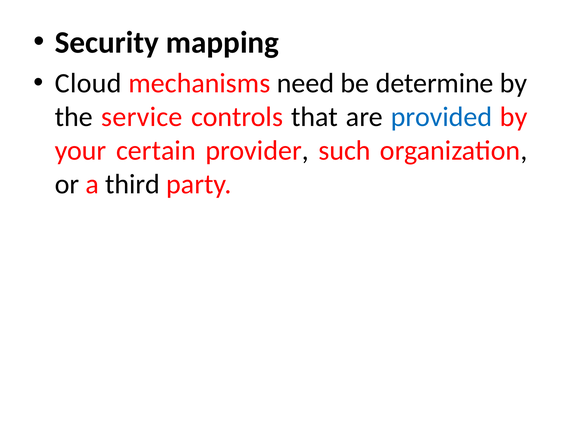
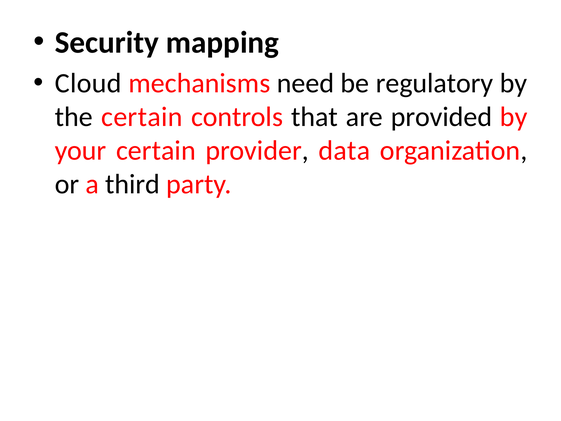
determine: determine -> regulatory (435, 83)
the service: service -> certain (142, 117)
provided colour: blue -> black (441, 117)
such: such -> data (344, 151)
